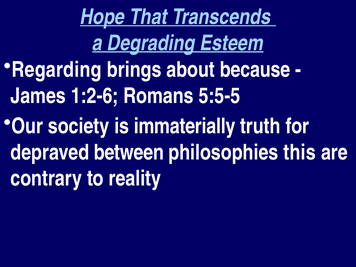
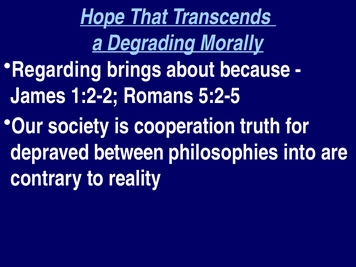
Esteem: Esteem -> Morally (232, 43)
1:2-6: 1:2-6 -> 1:2-2 (95, 96)
5:5-5: 5:5-5 -> 5:2-5 (219, 96)
immaterially: immaterially -> cooperation (185, 126)
this: this -> into (300, 152)
